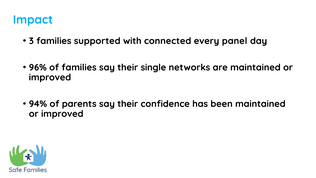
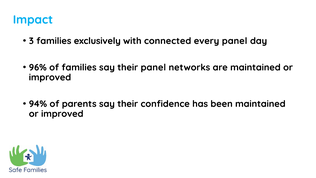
supported: supported -> exclusively (97, 41)
their single: single -> panel (153, 67)
